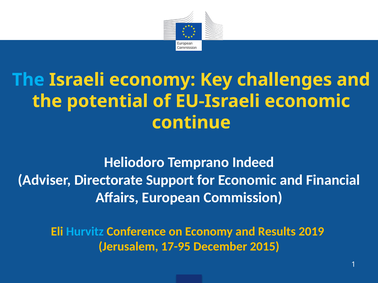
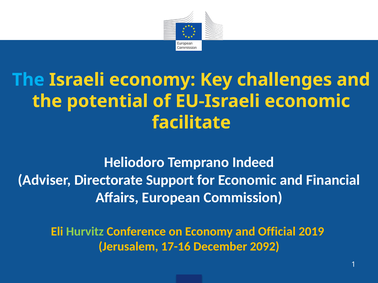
continue: continue -> facilitate (191, 123)
Hurvitz colour: light blue -> light green (85, 232)
Results: Results -> Official (277, 232)
17-95: 17-95 -> 17-16 (176, 247)
2015: 2015 -> 2092 (265, 247)
